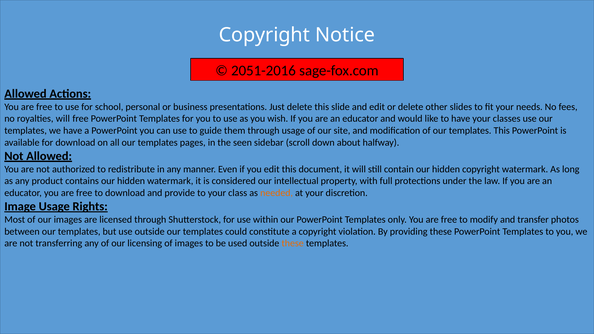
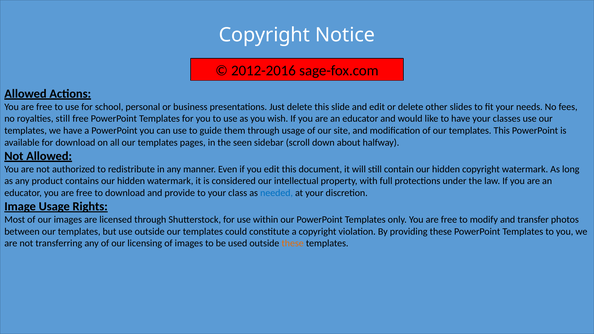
2051-2016: 2051-2016 -> 2012-2016 (263, 70)
royalties will: will -> still (63, 119)
needed colour: orange -> blue (277, 193)
